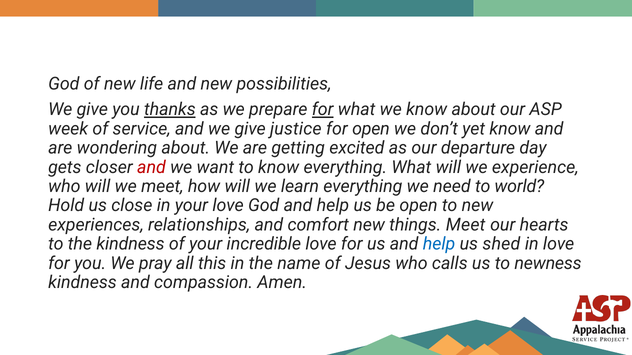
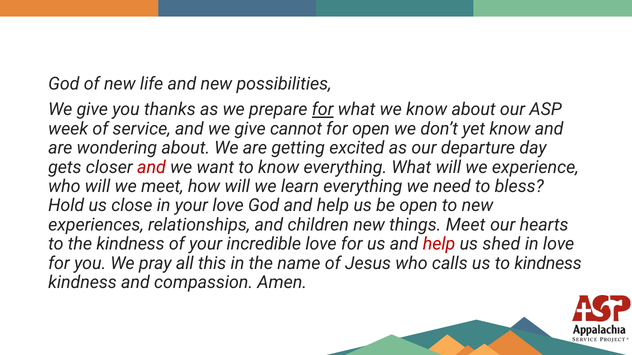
thanks underline: present -> none (170, 110)
justice: justice -> cannot (296, 129)
world: world -> bless (519, 187)
comfort: comfort -> children (318, 225)
help colour: blue -> red (439, 244)
to newness: newness -> kindness (548, 264)
